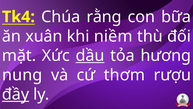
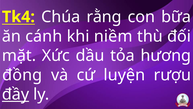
xuân: xuân -> cánh (44, 36)
dầu underline: present -> none (90, 55)
nung: nung -> đồng (22, 75)
thơm: thơm -> luyện (124, 75)
